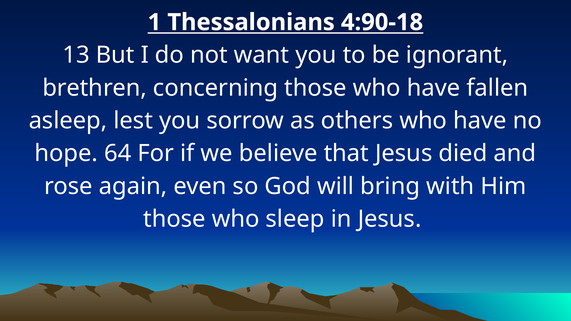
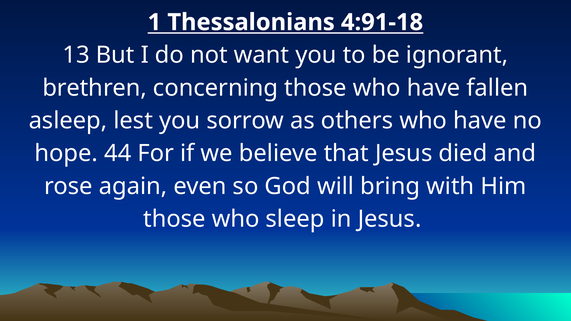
4:90-18: 4:90-18 -> 4:91-18 (382, 22)
64: 64 -> 44 (118, 154)
